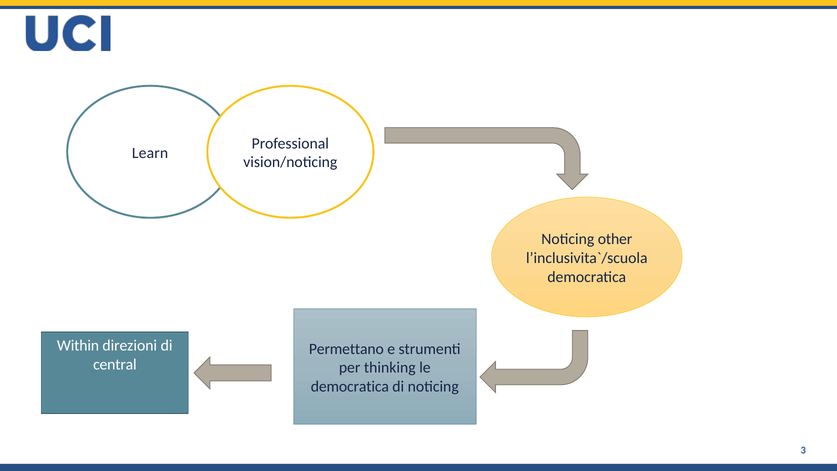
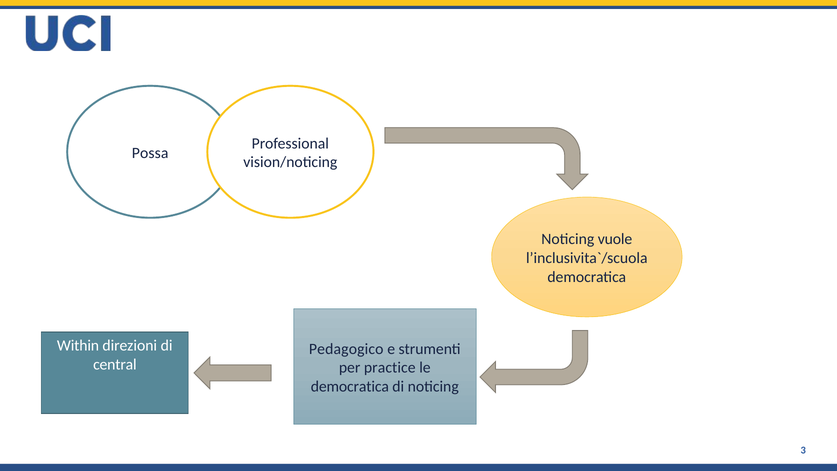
Learn: Learn -> Possa (150, 153)
other: other -> vuole (615, 239)
Permettano: Permettano -> Pedagogico (346, 349)
thinking: thinking -> practice (390, 368)
